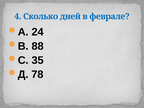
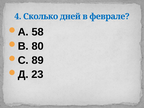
24: 24 -> 58 (38, 32)
88: 88 -> 80 (38, 46)
35: 35 -> 89 (38, 60)
78: 78 -> 23 (37, 74)
